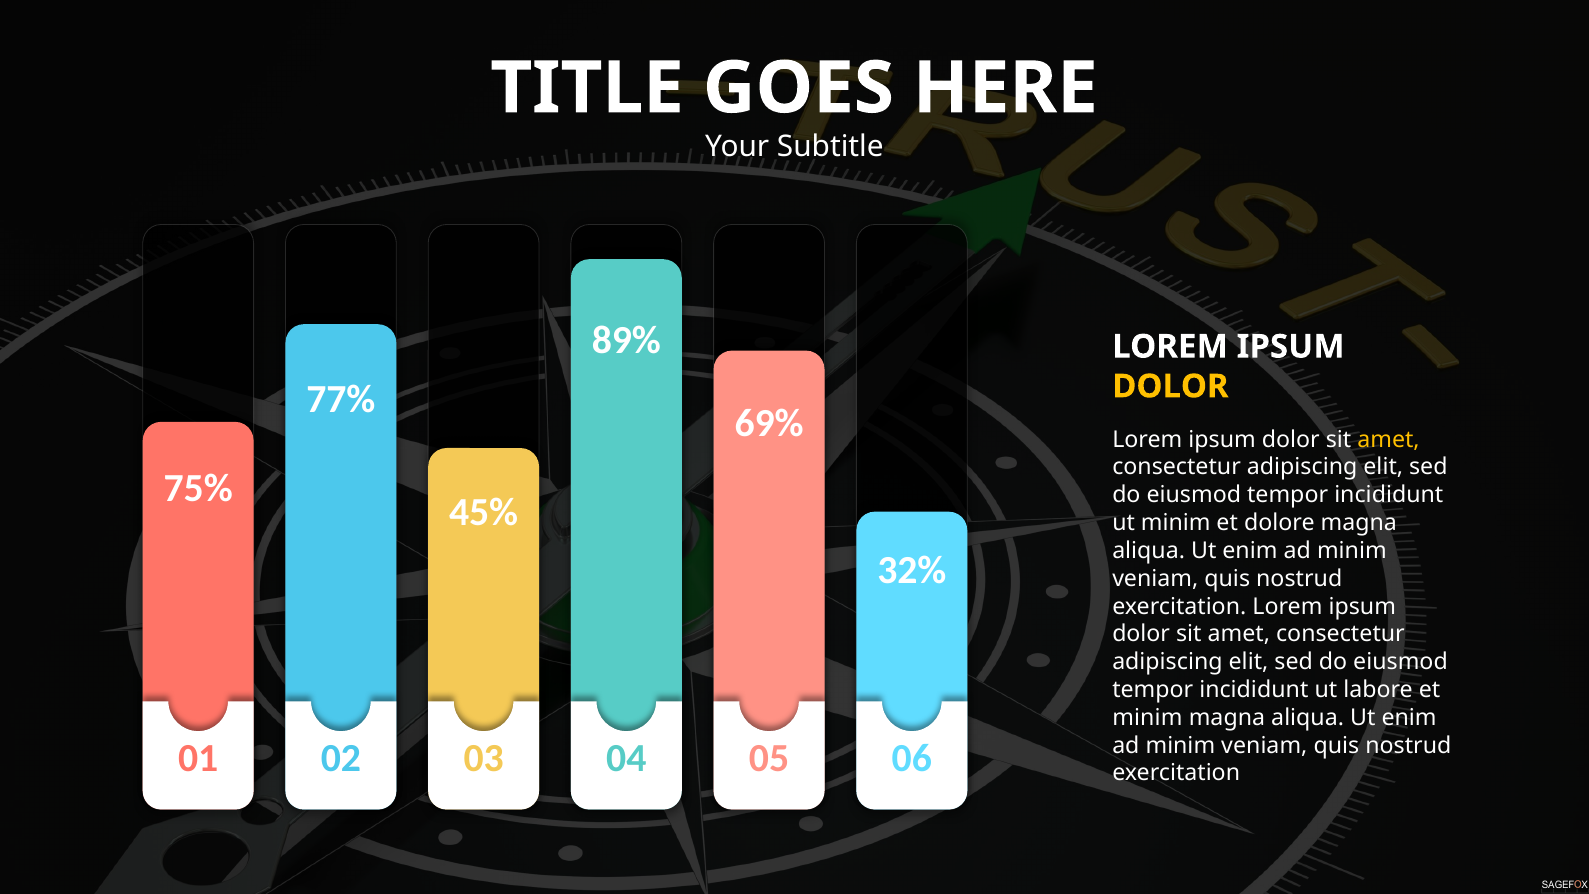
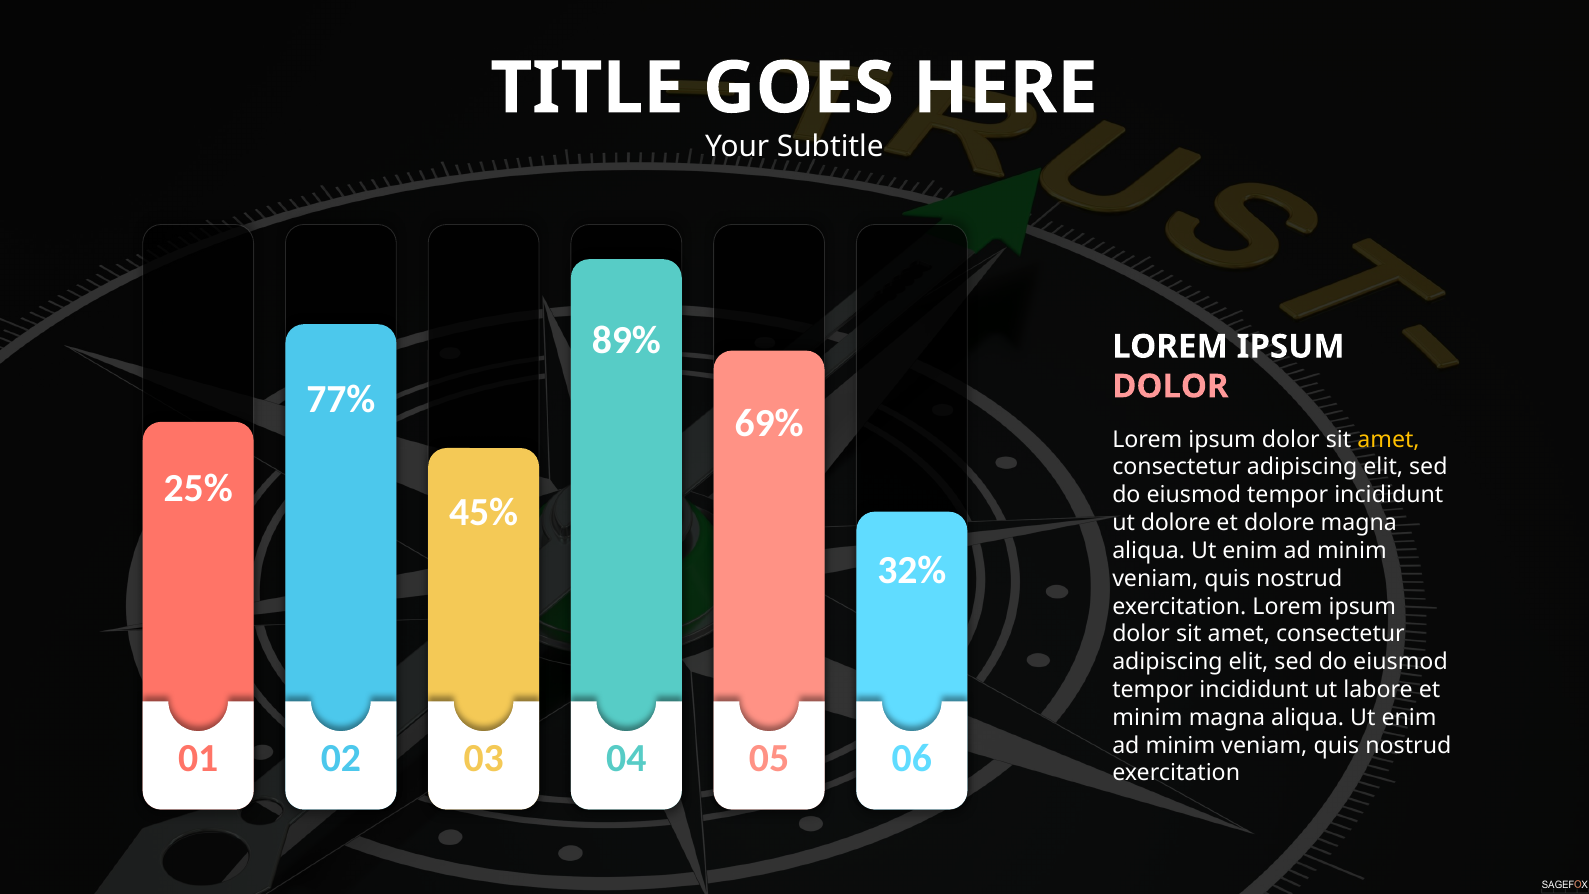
DOLOR colour: yellow -> pink (1170, 386)
75%: 75% -> 25% (198, 488)
ut minim: minim -> dolore (1176, 523)
